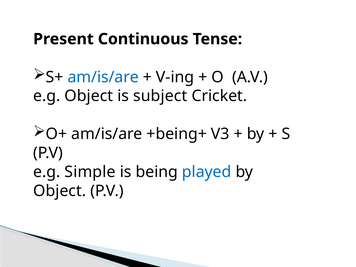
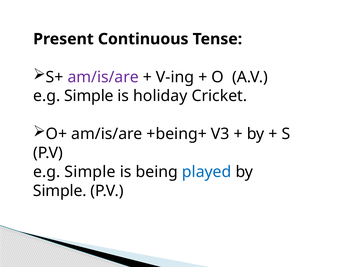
am/is/are colour: blue -> purple (103, 77)
Object: Object -> Simple (89, 96)
subject: subject -> holiday (160, 96)
Object: Object -> Simple (60, 191)
